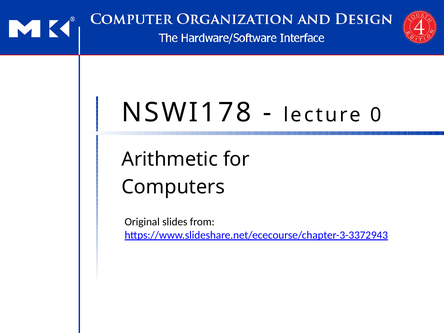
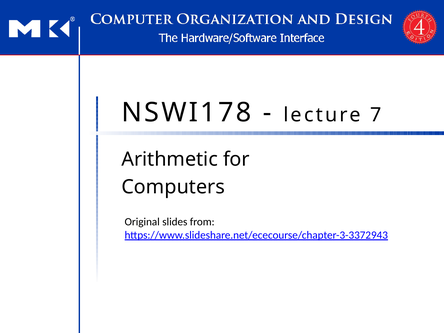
0: 0 -> 7 (376, 115)
